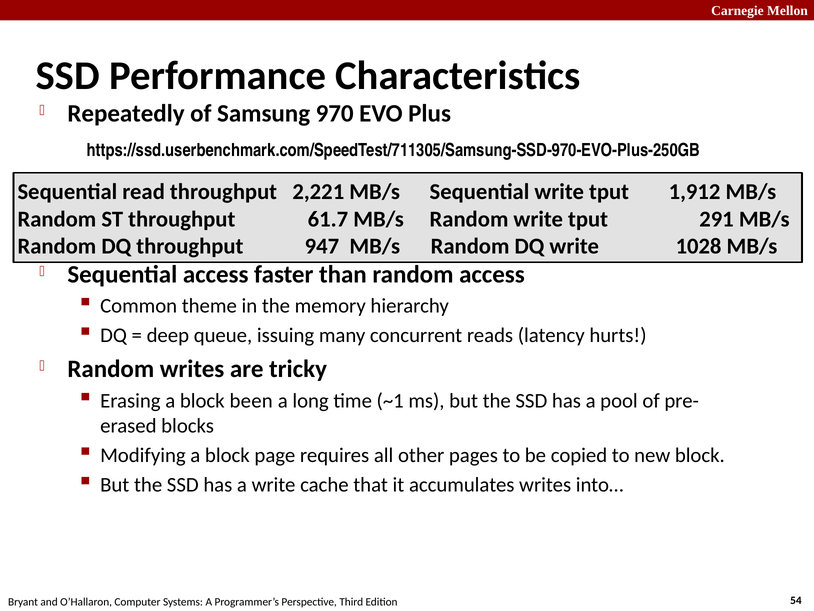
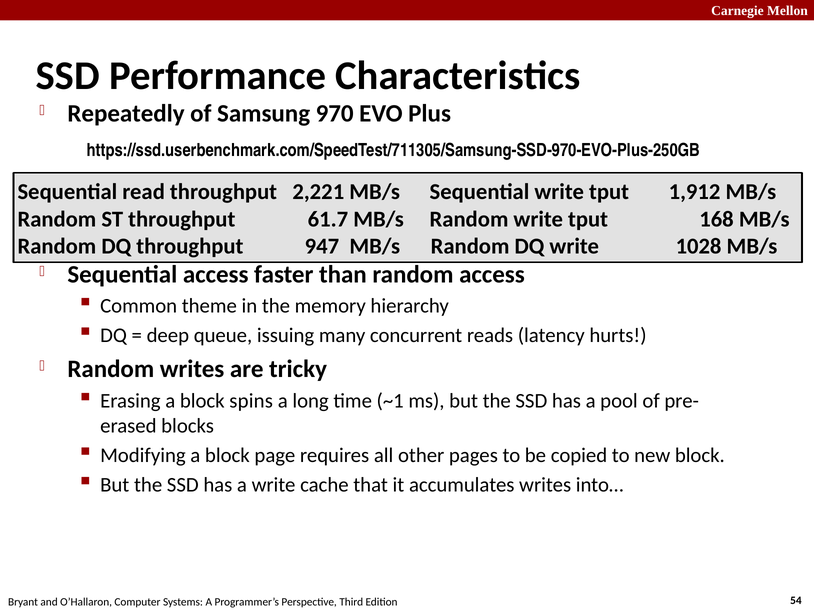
291: 291 -> 168 (717, 219)
been: been -> spins (251, 400)
